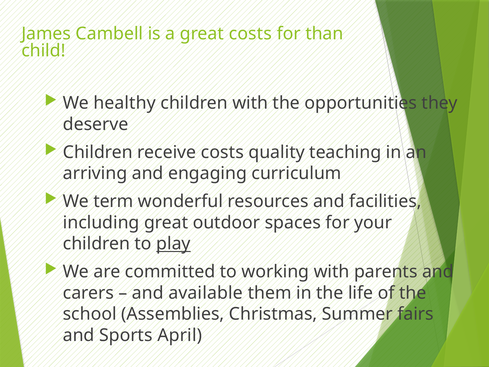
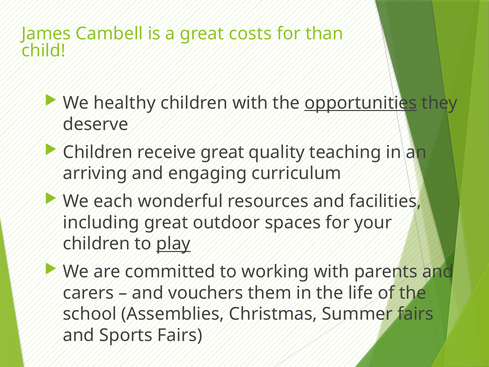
opportunities underline: none -> present (361, 103)
receive costs: costs -> great (222, 152)
term: term -> each (113, 201)
available: available -> vouchers (206, 293)
Sports April: April -> Fairs (180, 335)
